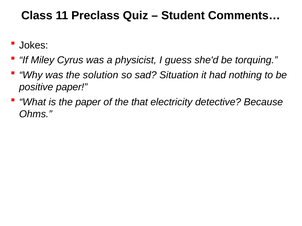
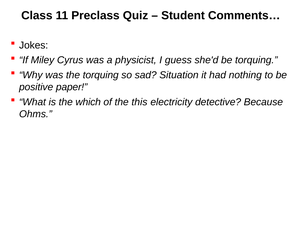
the solution: solution -> torquing (101, 75)
the paper: paper -> which (88, 102)
that: that -> this (139, 102)
